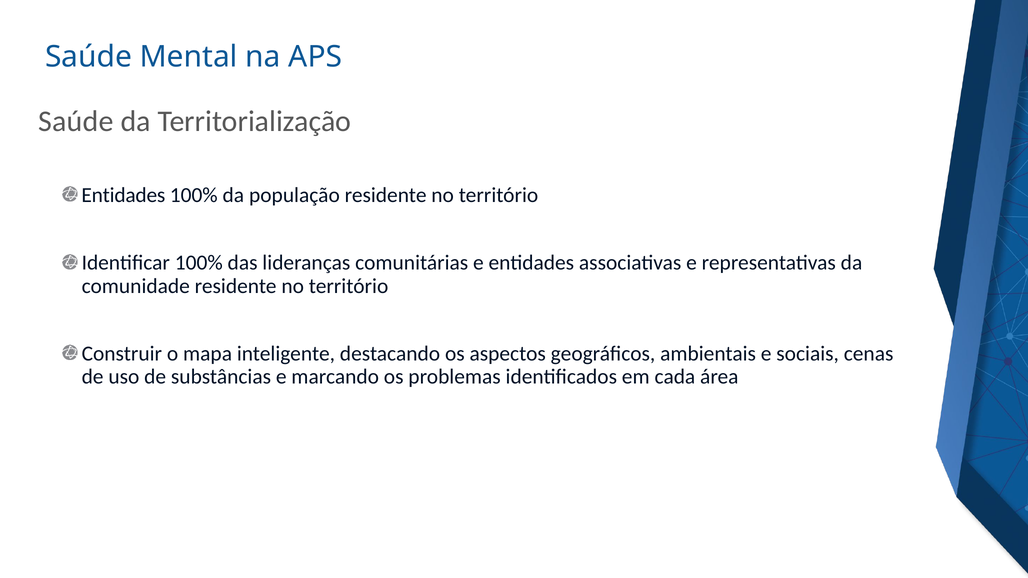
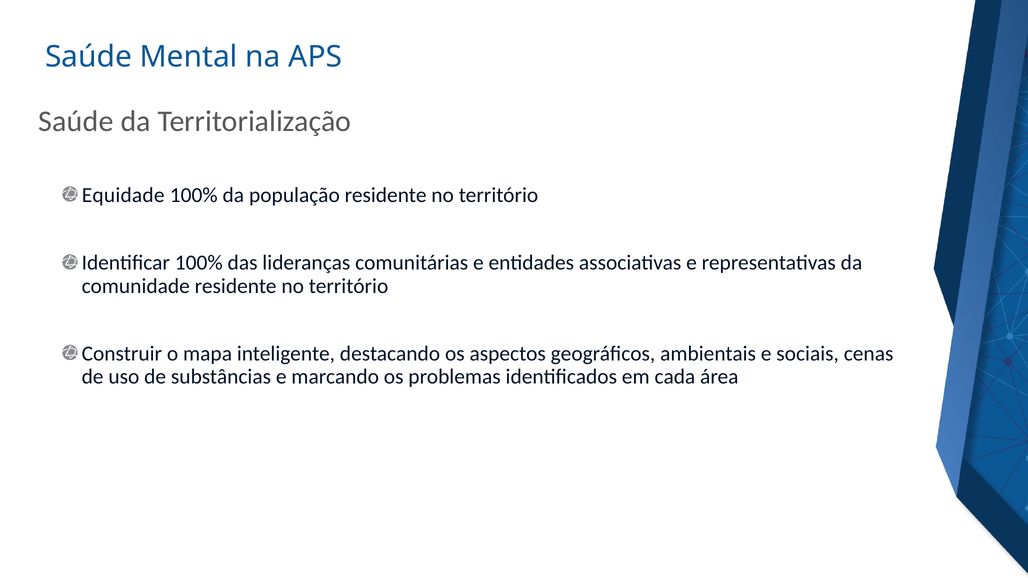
Entidades: Entidades -> Equidade (123, 195)
